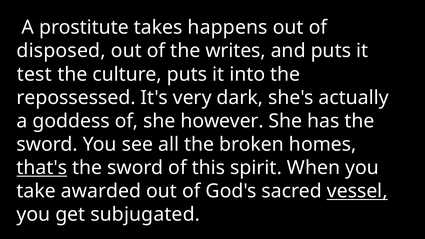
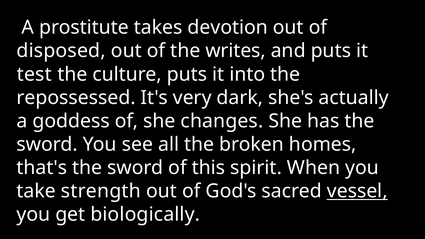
happens: happens -> devotion (228, 28)
however: however -> changes (222, 121)
that's underline: present -> none (42, 168)
awarded: awarded -> strength (101, 191)
subjugated: subjugated -> biologically (145, 215)
